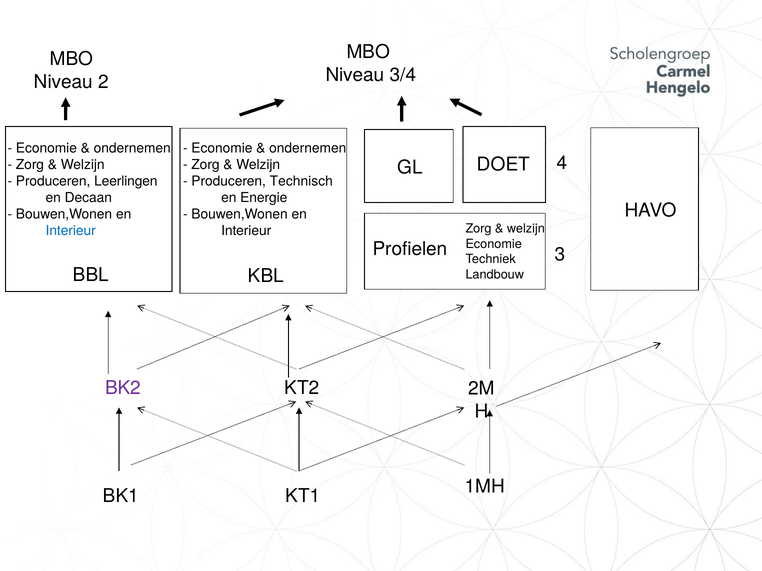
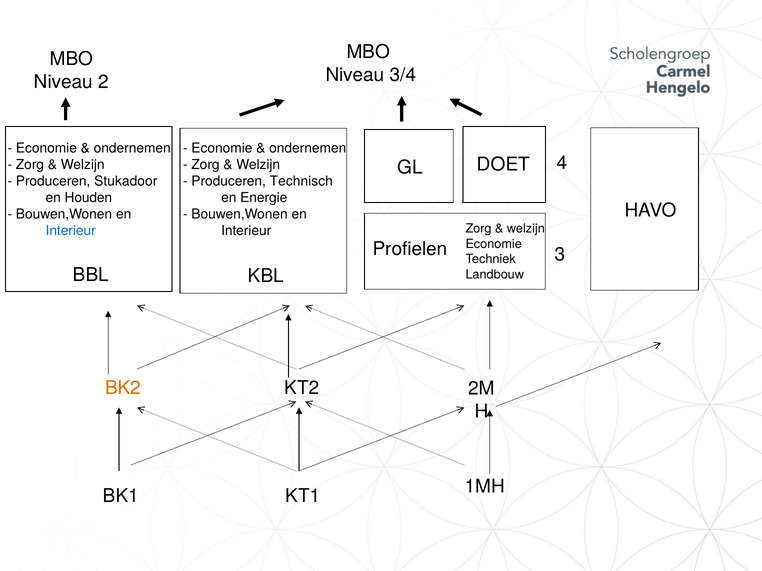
Leerlingen: Leerlingen -> Stukadoor (126, 181)
Decaan: Decaan -> Houden (88, 198)
BK2 colour: purple -> orange (123, 388)
